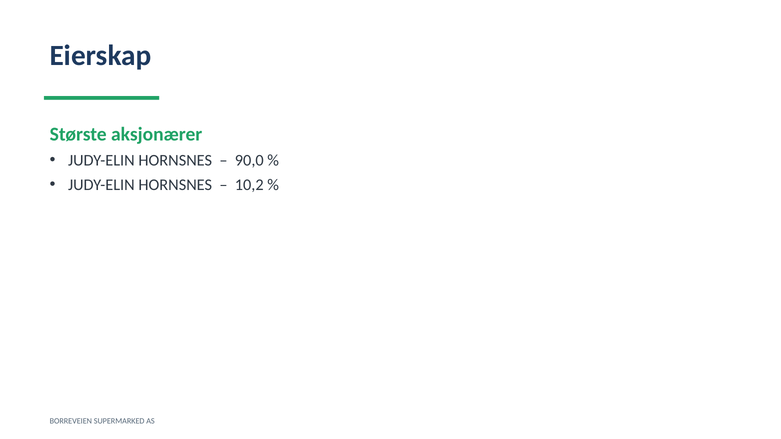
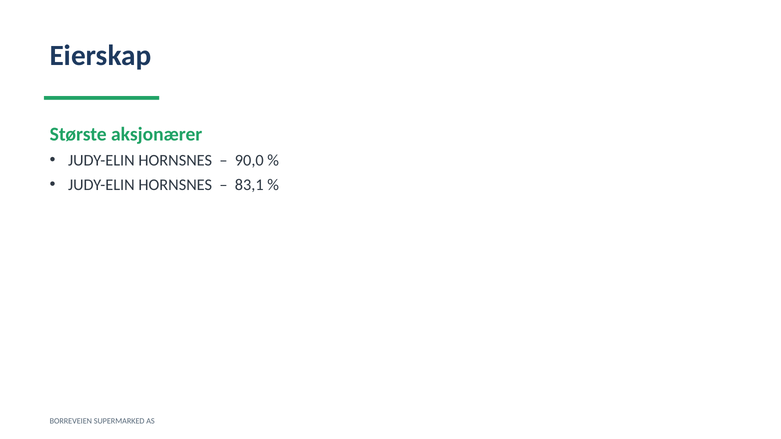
10,2: 10,2 -> 83,1 (249, 185)
